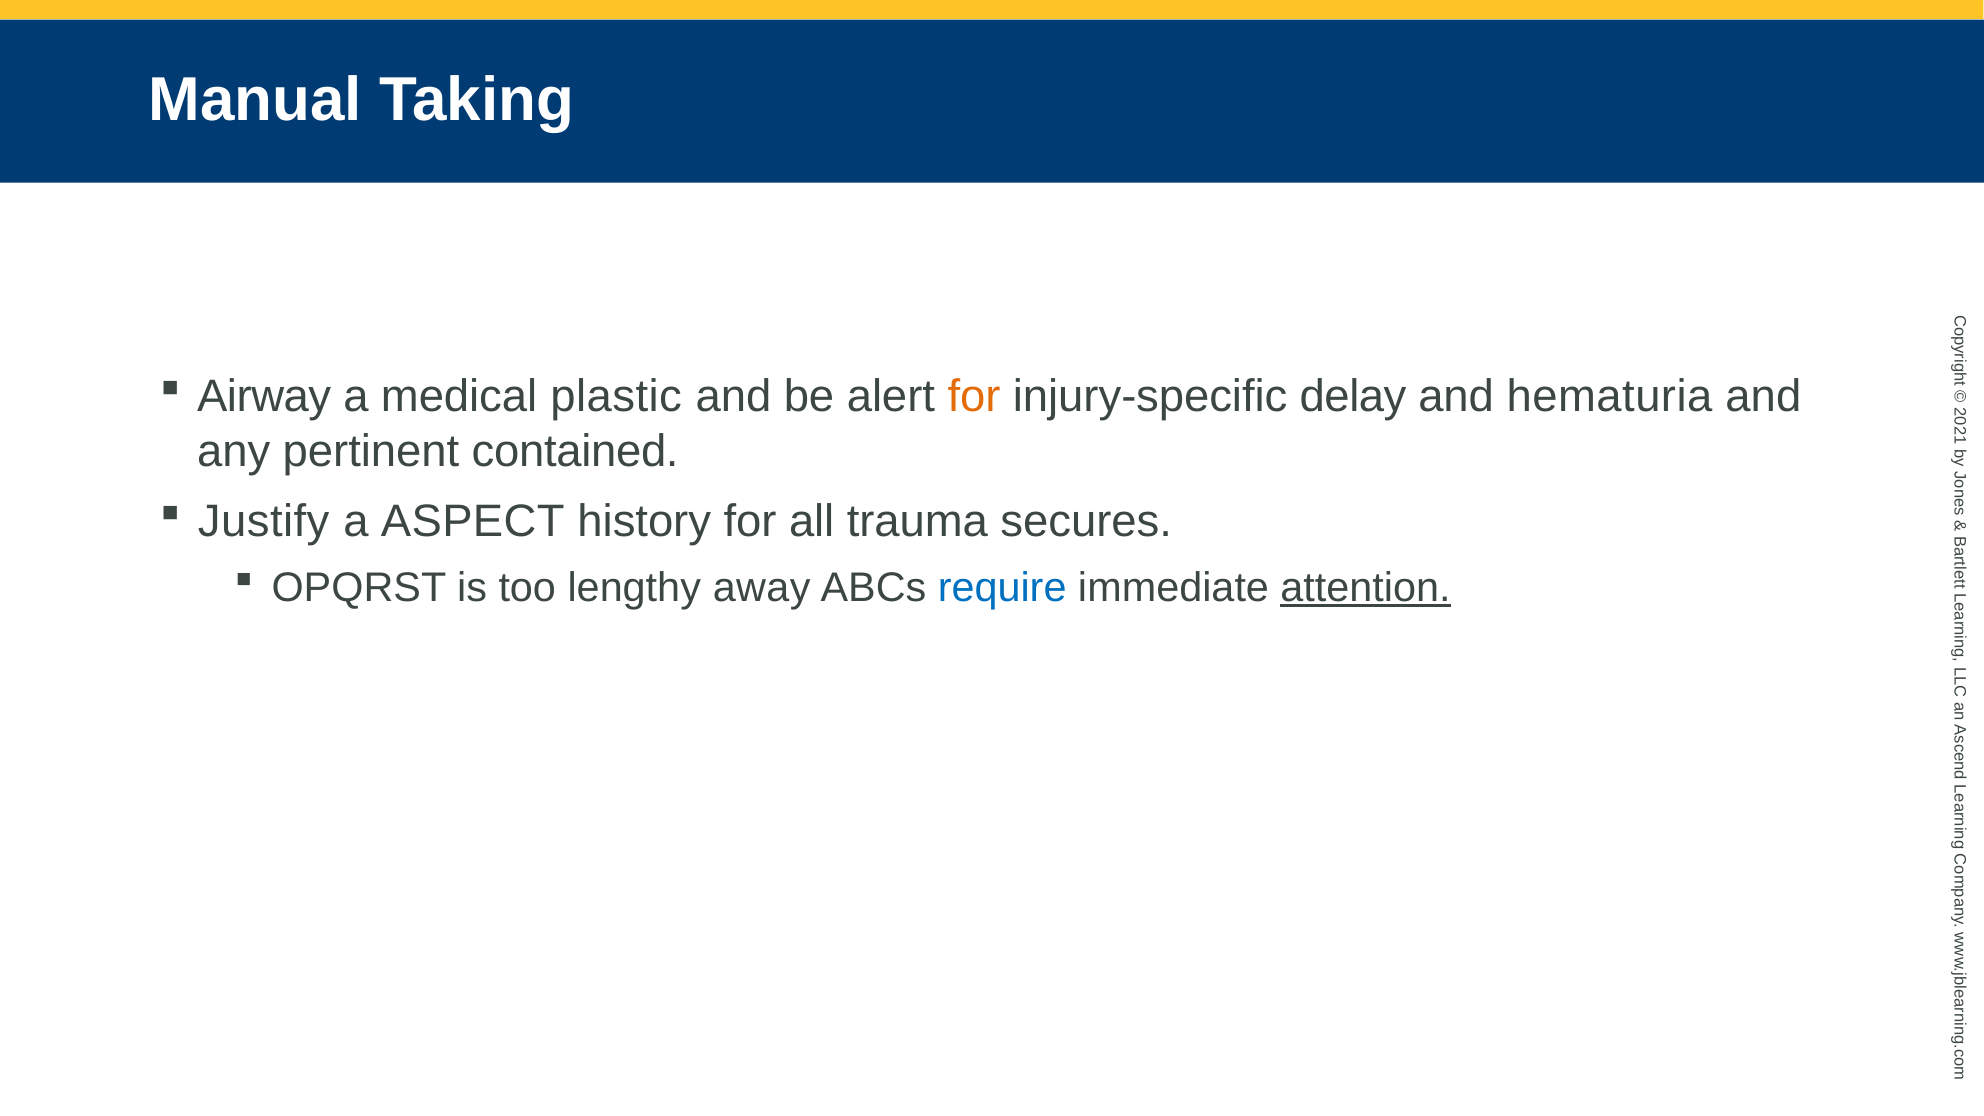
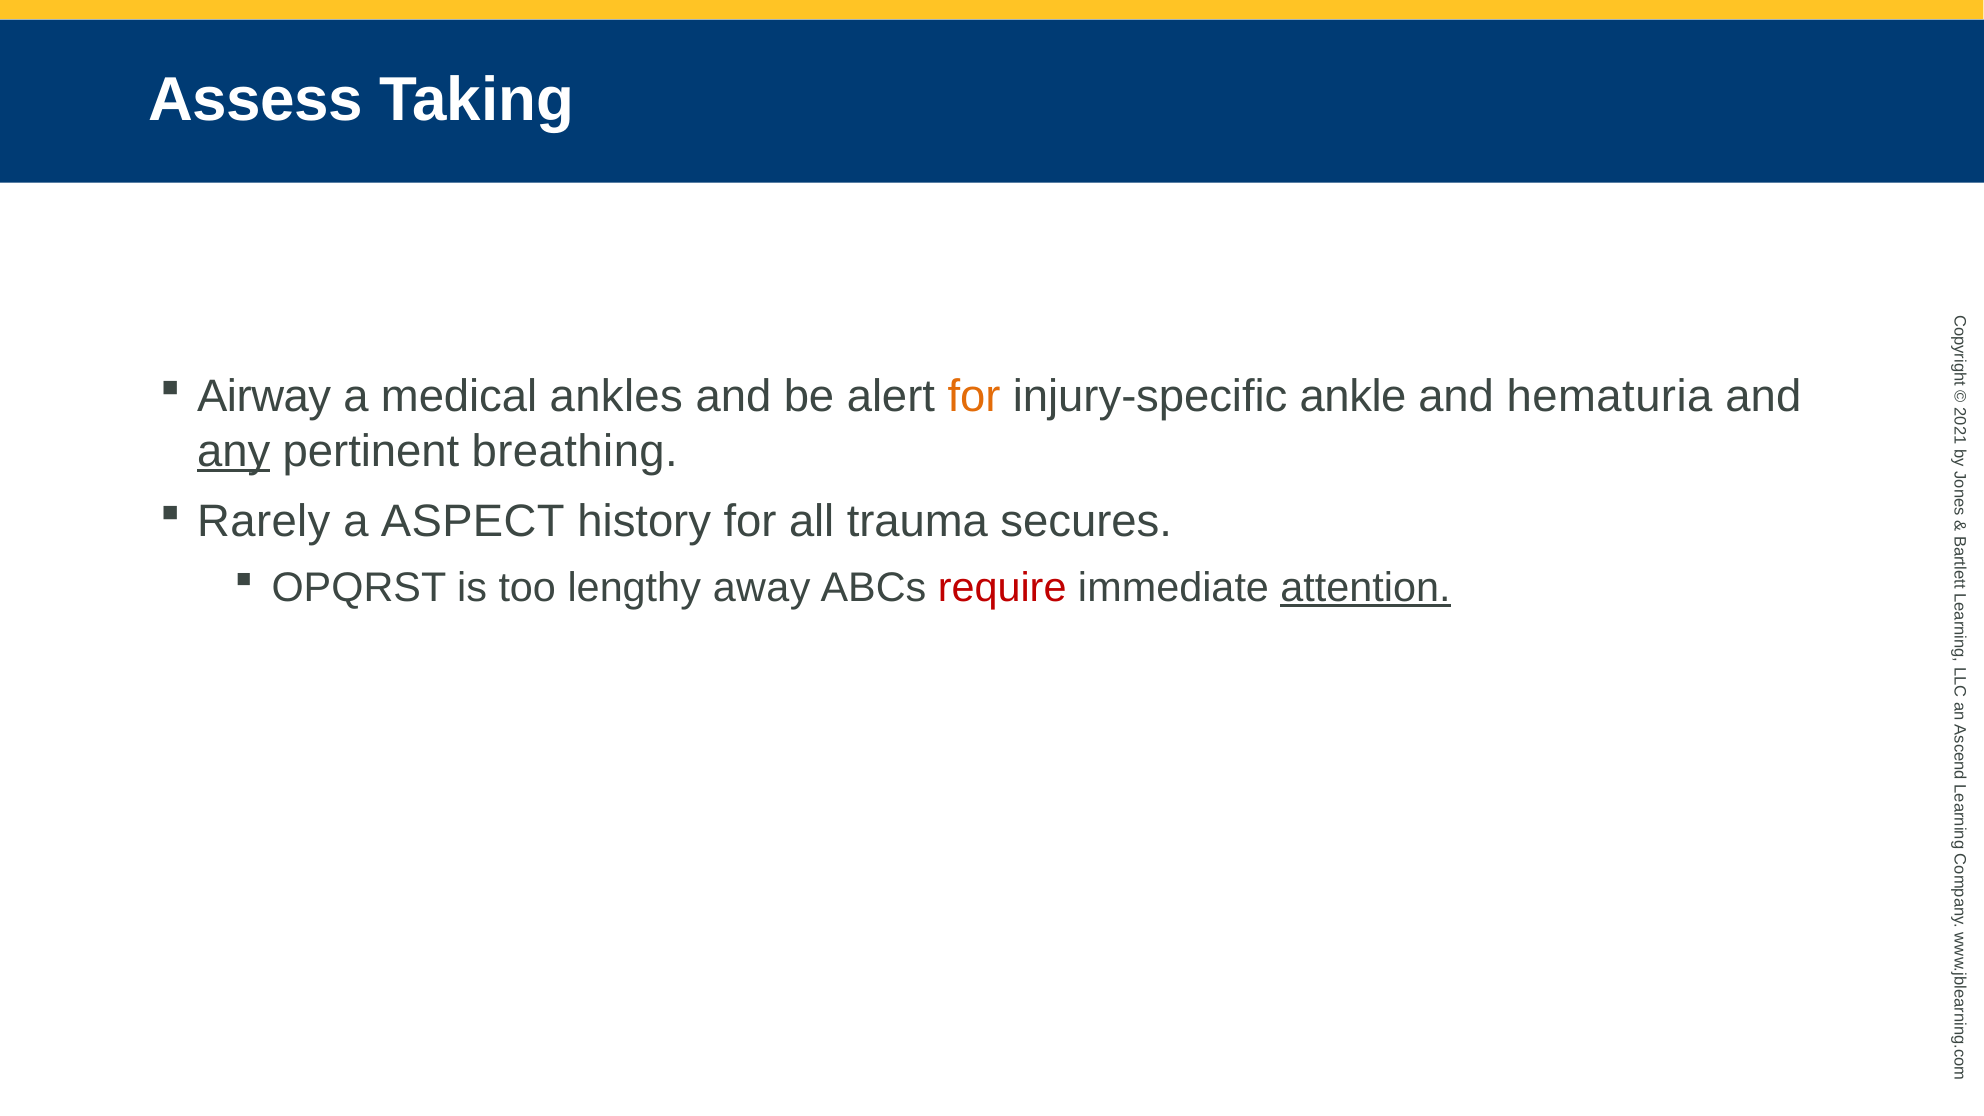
Manual: Manual -> Assess (256, 100)
plastic: plastic -> ankles (616, 396)
delay: delay -> ankle (1353, 396)
any underline: none -> present (234, 451)
contained: contained -> breathing (575, 451)
Justify: Justify -> Rarely (264, 521)
require colour: blue -> red (1002, 588)
